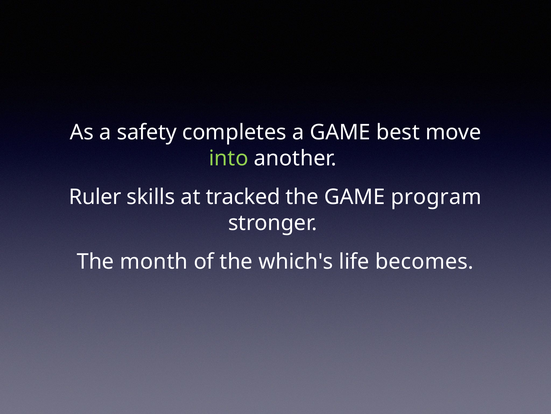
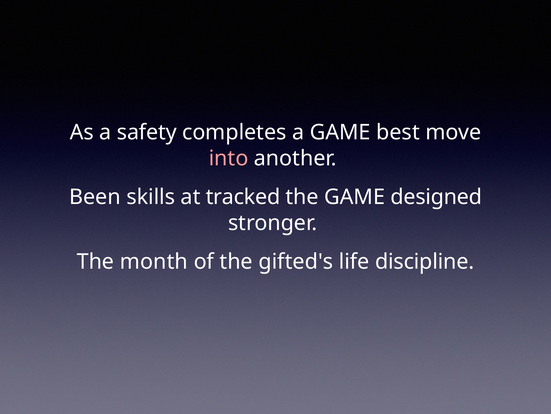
into colour: light green -> pink (229, 158)
Ruler: Ruler -> Been (95, 197)
program: program -> designed (436, 197)
which's: which's -> gifted's (296, 261)
becomes: becomes -> discipline (425, 261)
